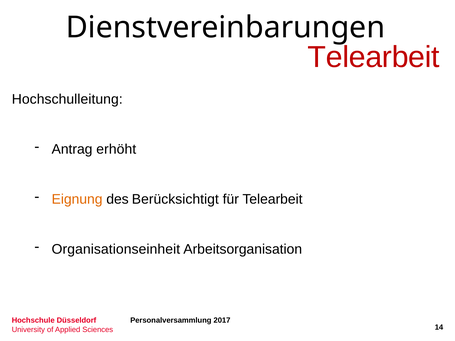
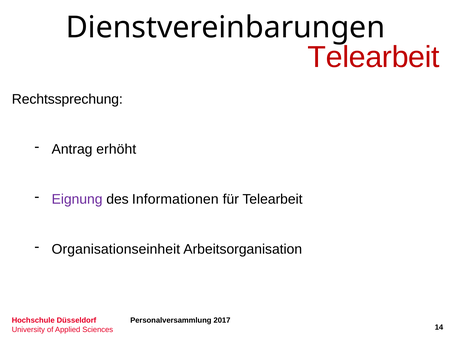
Hochschulleitung: Hochschulleitung -> Rechtssprechung (67, 99)
Eignung colour: orange -> purple (77, 199)
Berücksichtigt: Berücksichtigt -> Informationen (175, 199)
